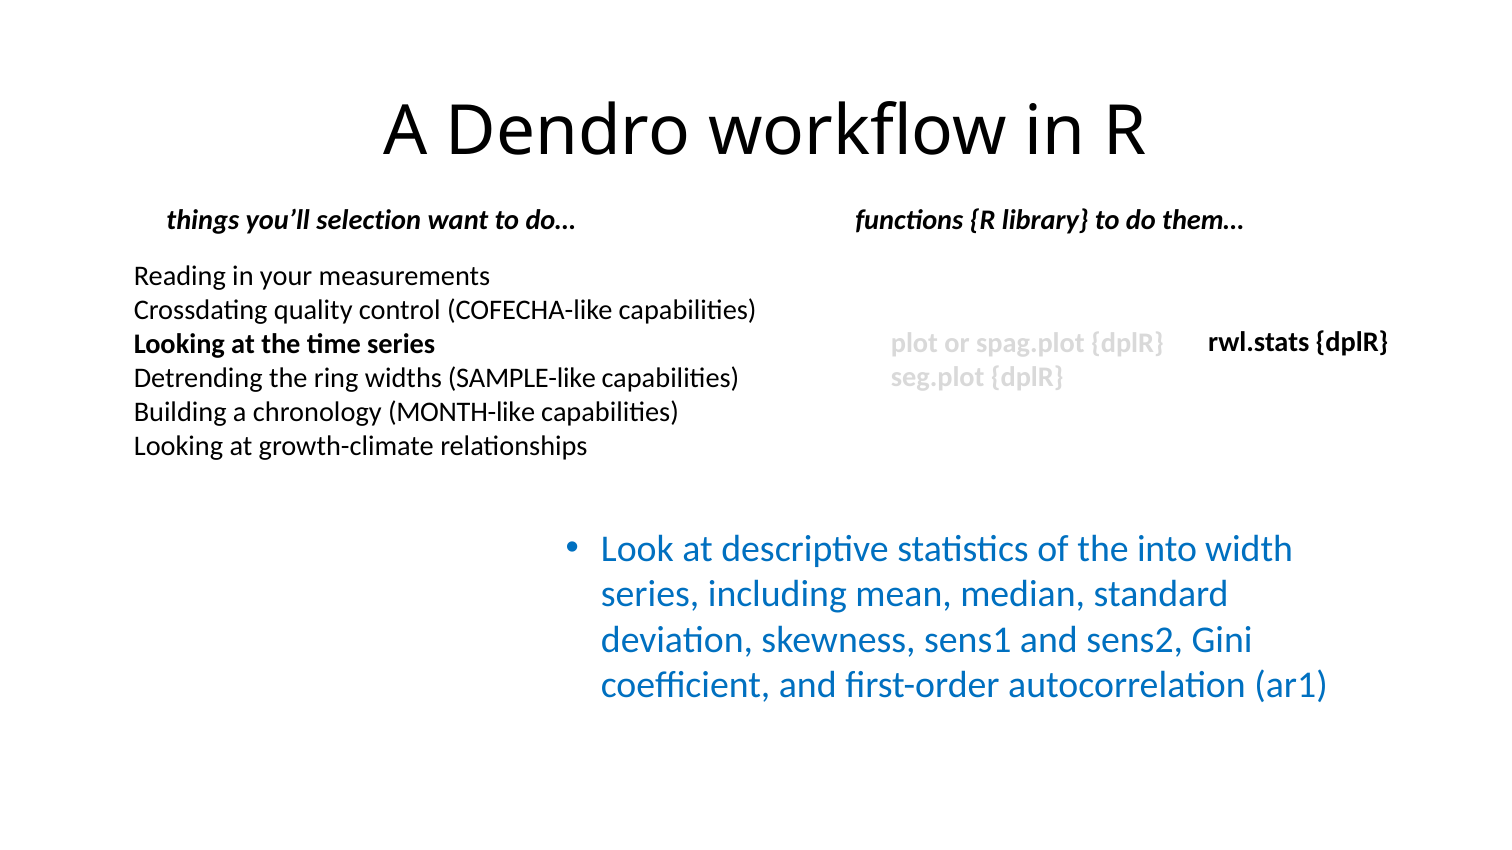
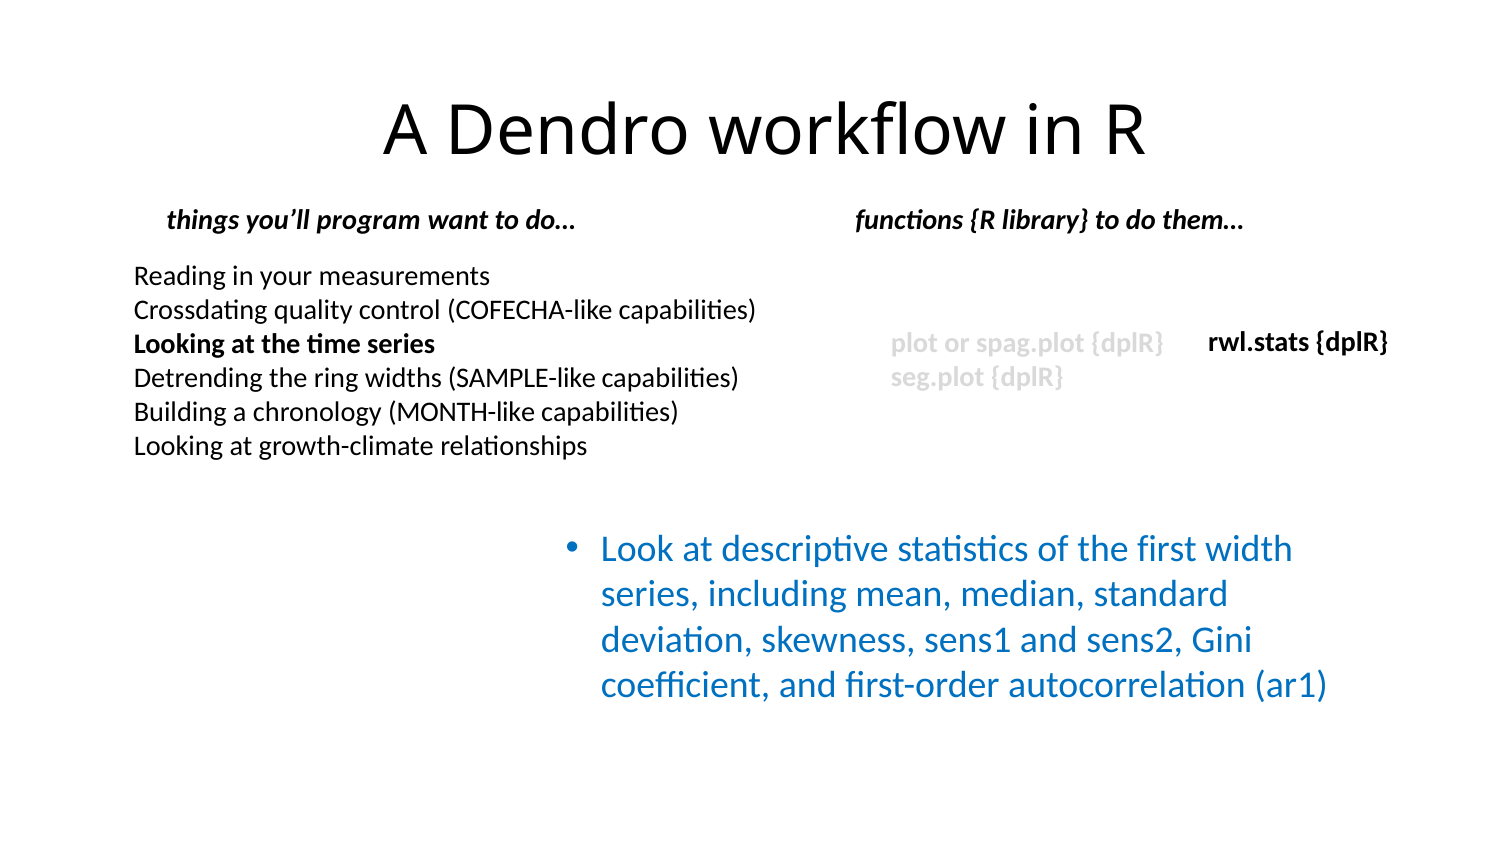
selection: selection -> program (369, 221)
into: into -> first (1167, 549)
